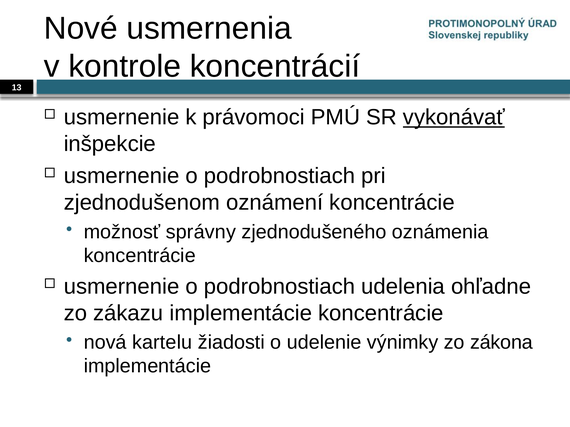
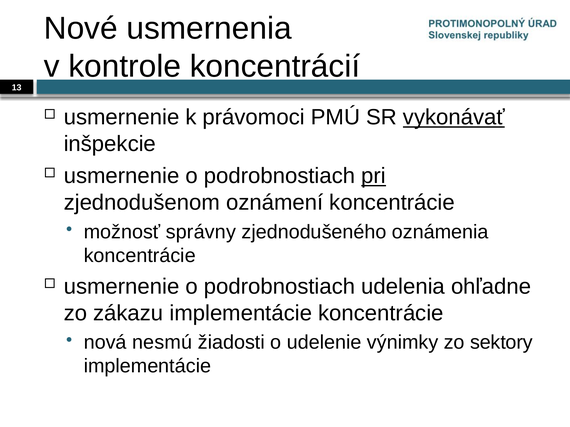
pri underline: none -> present (374, 176)
kartelu: kartelu -> nesmú (162, 343)
zákona: zákona -> sektory (501, 343)
